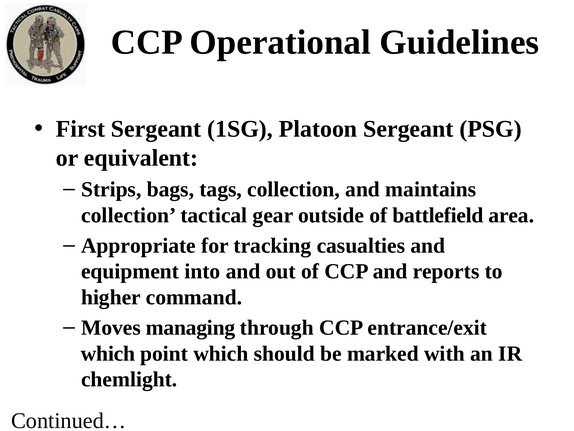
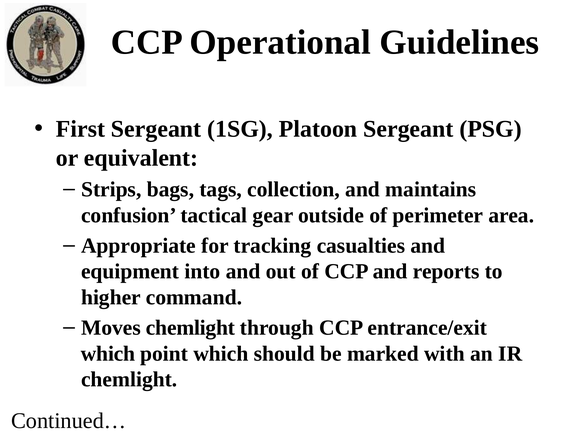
collection: collection -> confusion (129, 215)
battlefield: battlefield -> perimeter (438, 215)
Moves managing: managing -> chemlight (191, 327)
